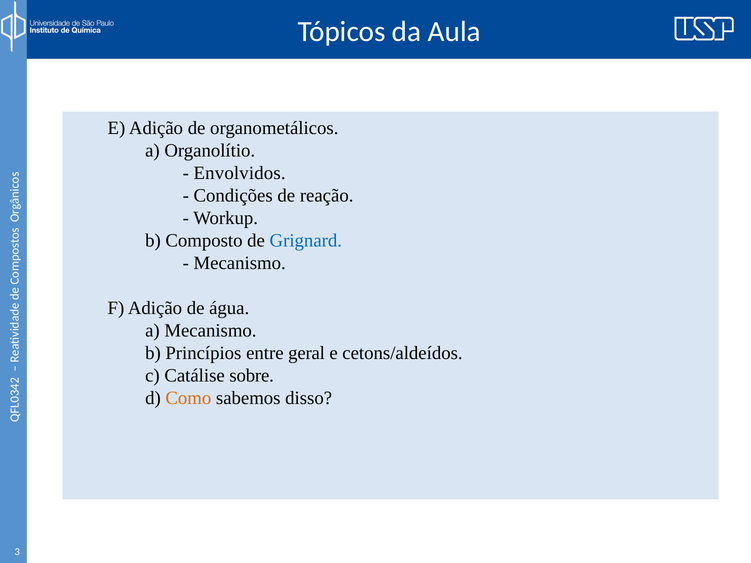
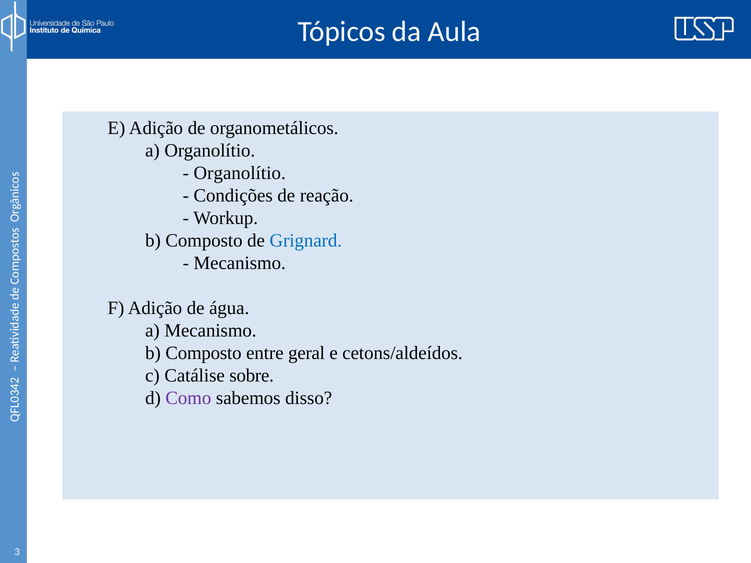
Envolvidos: Envolvidos -> Organolítio (240, 173)
Princípios: Princípios -> Composto (203, 353)
Como colour: orange -> purple (188, 398)
